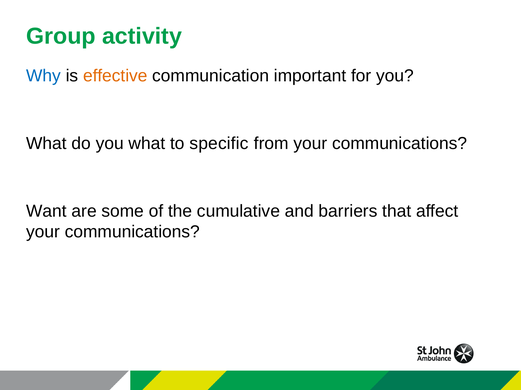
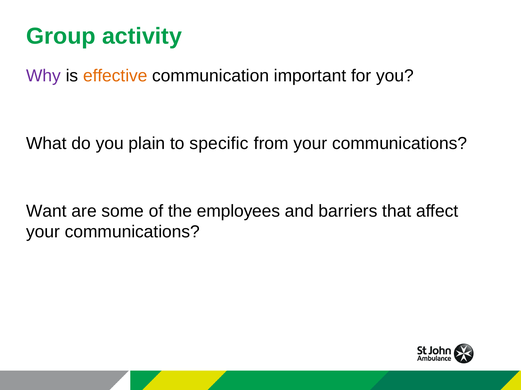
Why colour: blue -> purple (44, 76)
do you what: what -> plain (147, 144)
cumulative: cumulative -> employees (239, 212)
